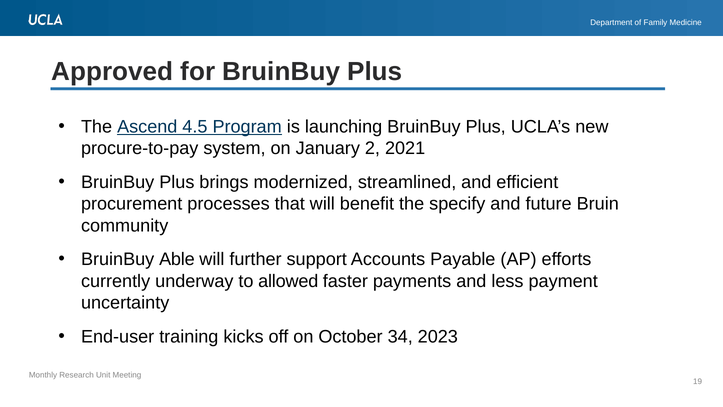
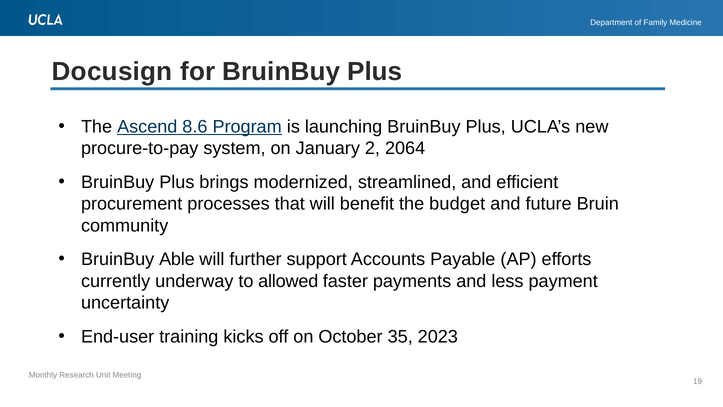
Approved: Approved -> Docusign (112, 72)
4.5: 4.5 -> 8.6 (195, 127)
2021: 2021 -> 2064 (405, 148)
specify: specify -> budget (457, 204)
34: 34 -> 35 (400, 336)
